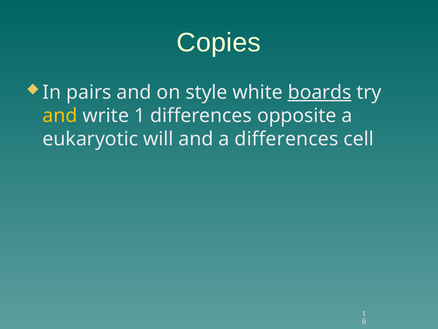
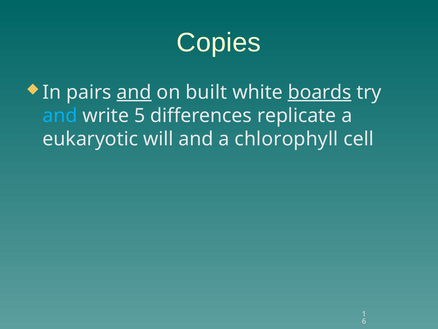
and underline: none -> present (134, 92)
style: style -> built (206, 92)
and colour: yellow -> light blue (60, 115)
write 1: 1 -> 5 (140, 115)
opposite: opposite -> replicate (297, 115)
a differences: differences -> chlorophyll (286, 139)
